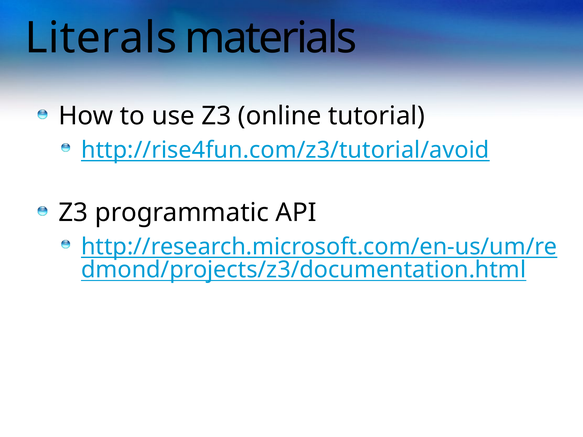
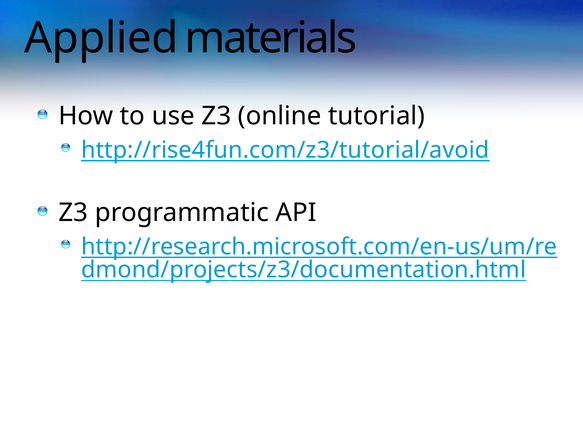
Literals: Literals -> Applied (101, 38)
